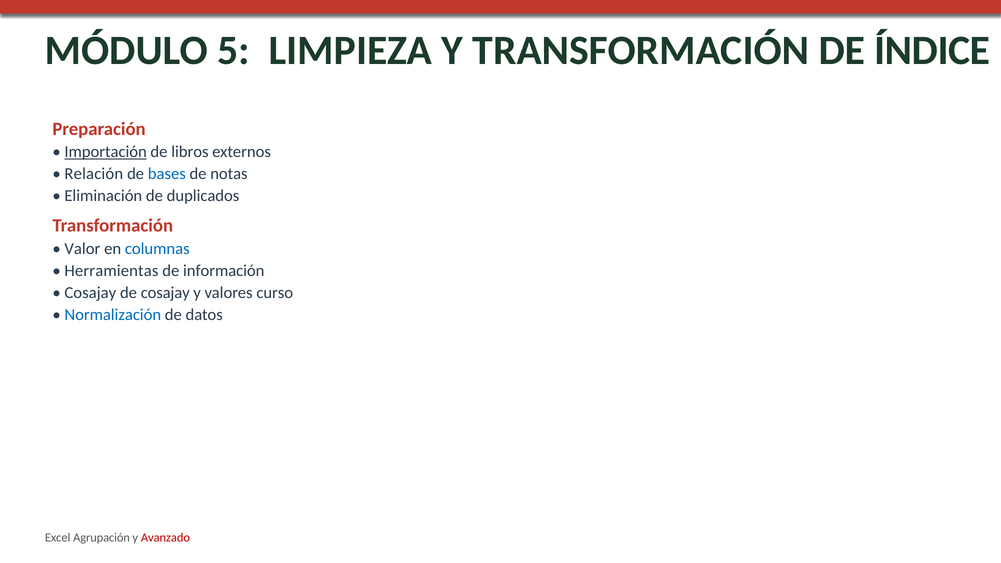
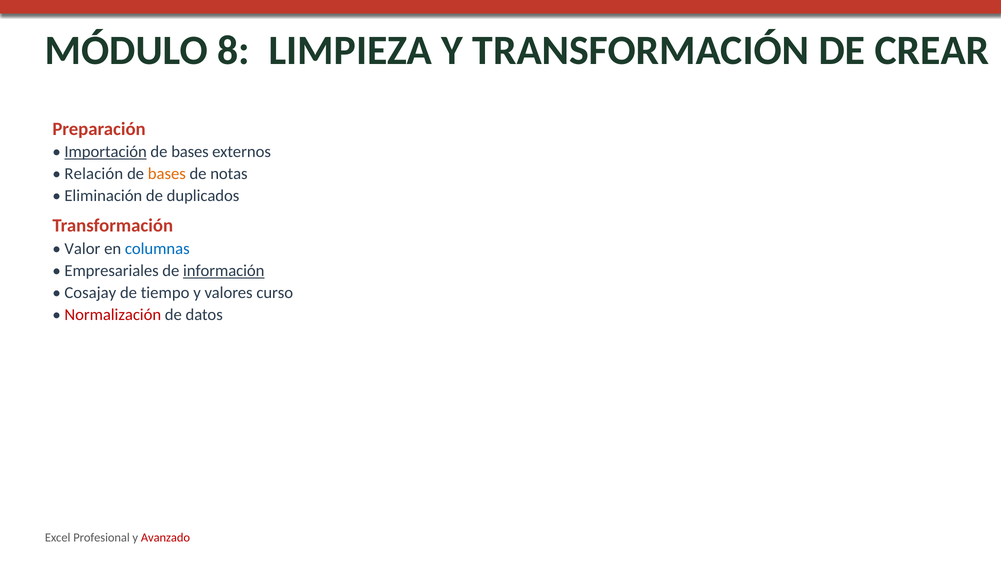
5: 5 -> 8 (234, 50)
ÍNDICE: ÍNDICE -> CREAR (932, 50)
libros: libros -> bases (190, 152)
bases colour: blue -> orange (167, 174)
Herramientas: Herramientas -> Empresariales (112, 271)
información underline: none -> present (224, 271)
de cosajay: cosajay -> tiempo (165, 293)
Normalización colour: blue -> red (113, 315)
Agrupación: Agrupación -> Profesional (102, 538)
